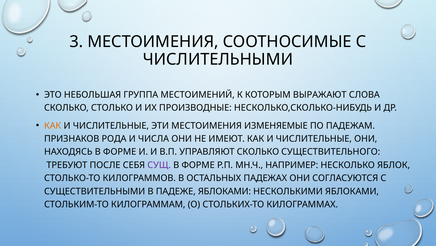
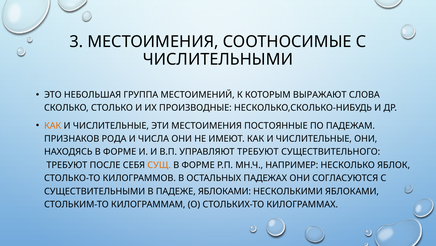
ИЗМЕНЯЕМЫЕ: ИЗМЕНЯЕМЫЕ -> ПОСТОЯННЫЕ (276, 125)
УПРАВЛЯЮТ СКОЛЬКО: СКОЛЬКО -> ТРЕБУЮТ (258, 151)
СУЩ colour: purple -> orange (159, 165)
